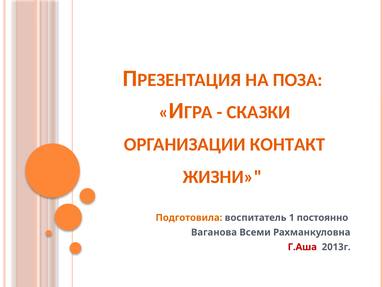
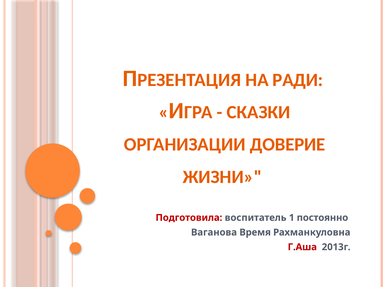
ПОЗА: ПОЗА -> РАДИ (298, 80)
КОНТАКТ: КОНТАКТ -> ДОВЕРИЕ (288, 145)
Подготовила colour: orange -> red (189, 218)
Всеми: Всеми -> Время (255, 233)
